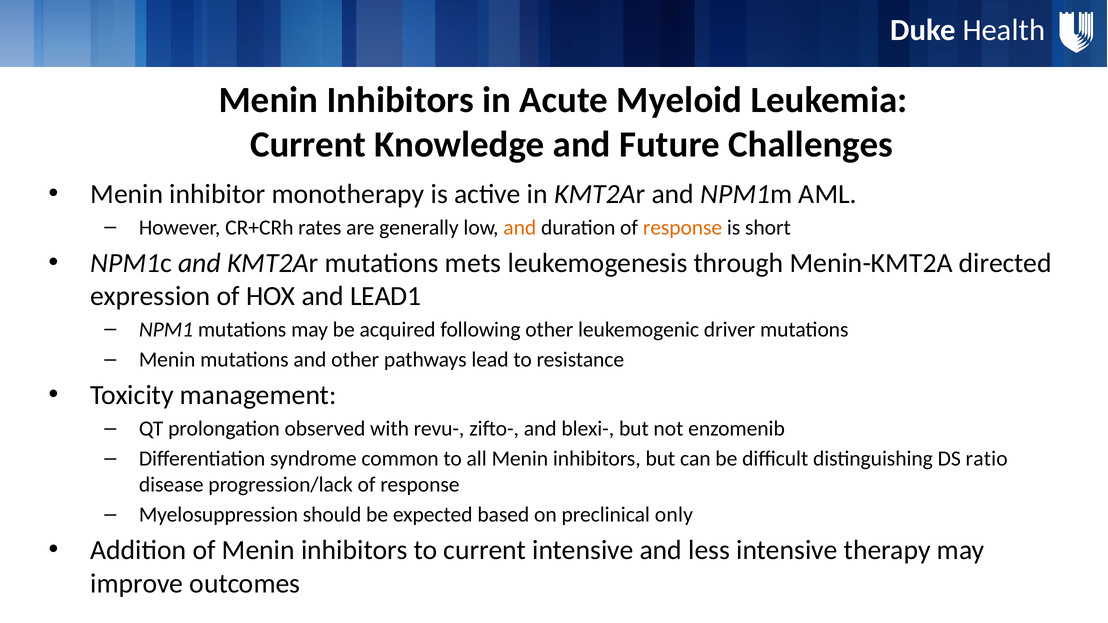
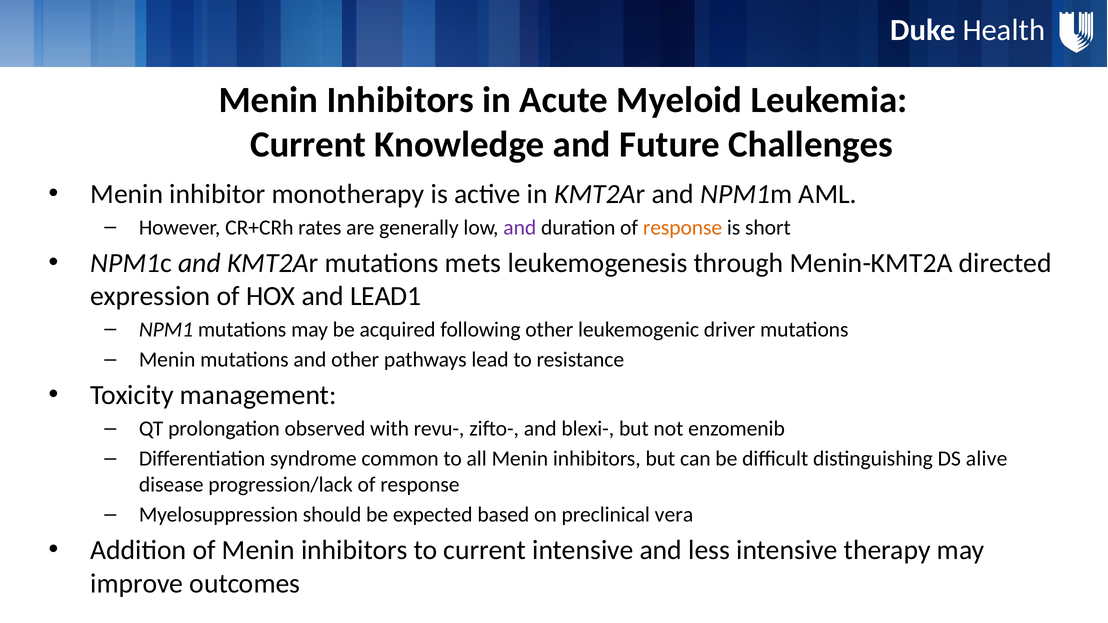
and colour: orange -> purple (520, 228)
ratio: ratio -> alive (987, 459)
only: only -> vera (674, 515)
